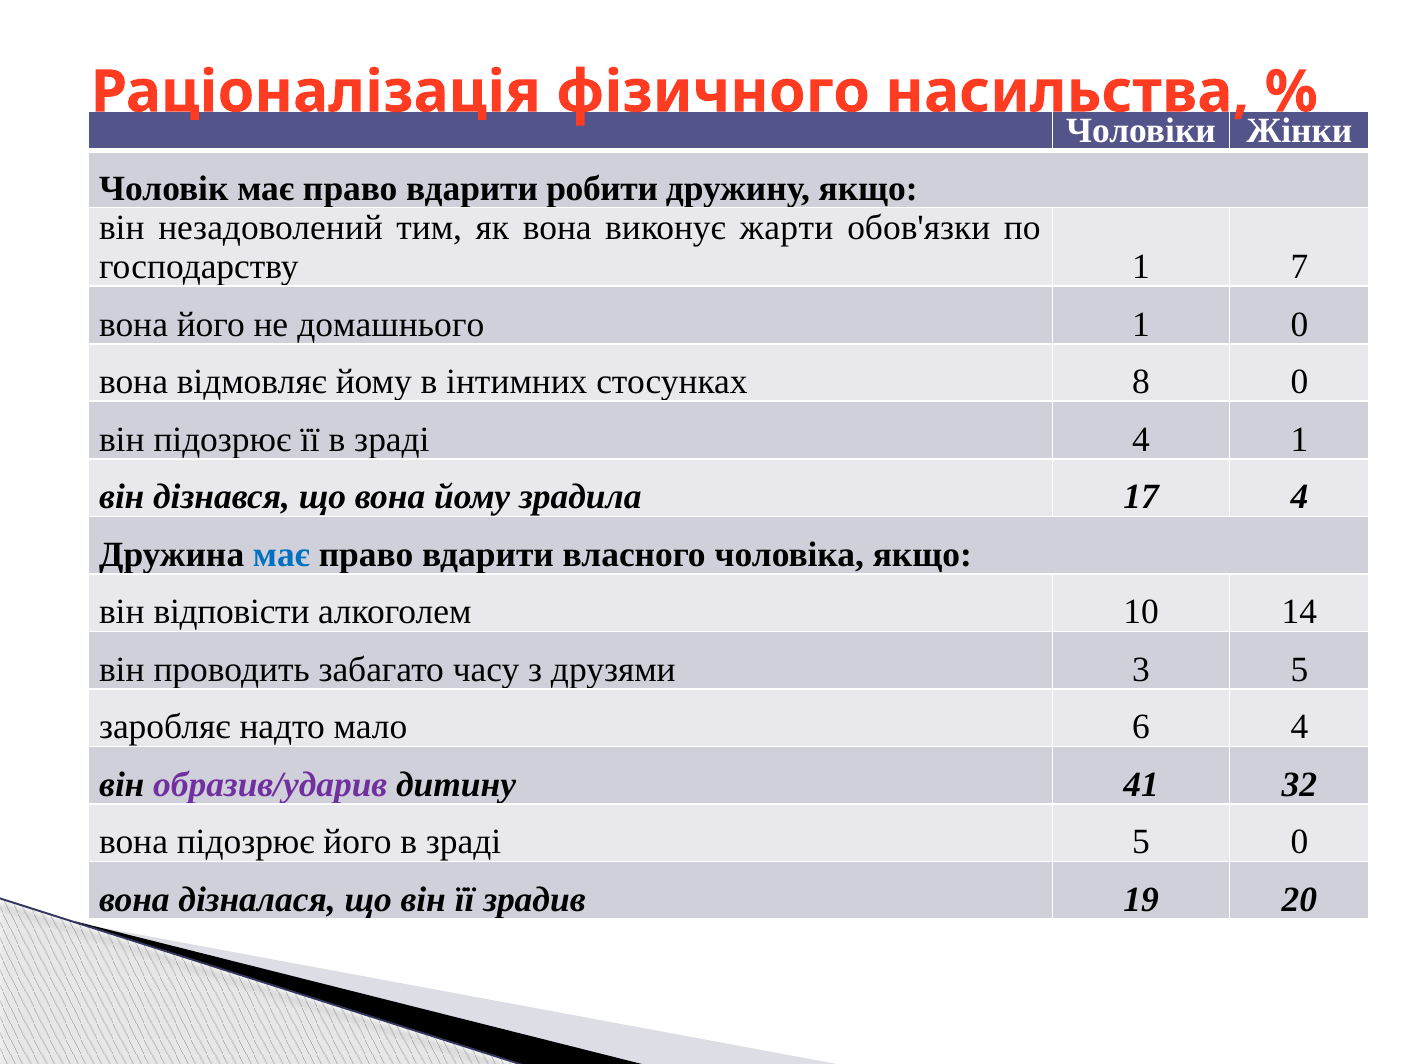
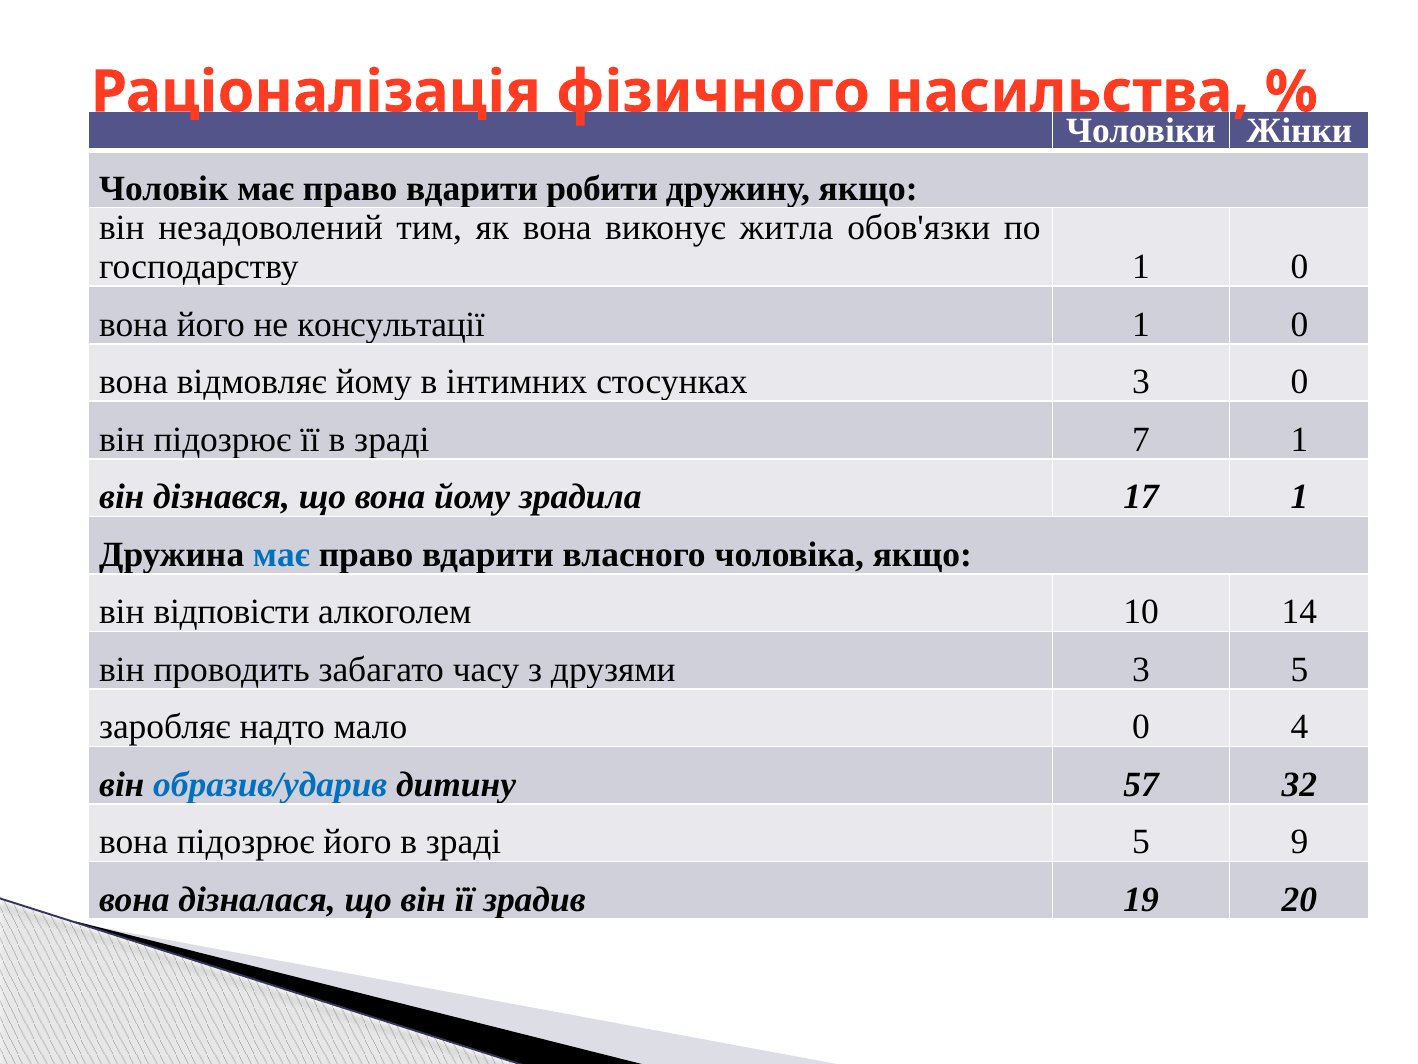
жарти: жарти -> житла (786, 228)
господарству 1 7: 7 -> 0 (1299, 267)
домашнього: домашнього -> консультації (391, 324)
стосунках 8: 8 -> 3 (1141, 382)
зраді 4: 4 -> 7 (1141, 439)
17 4: 4 -> 1 (1299, 497)
мало 6: 6 -> 0 (1141, 727)
образив/ударив colour: purple -> blue (270, 784)
41: 41 -> 57 (1141, 784)
5 0: 0 -> 9 (1299, 842)
